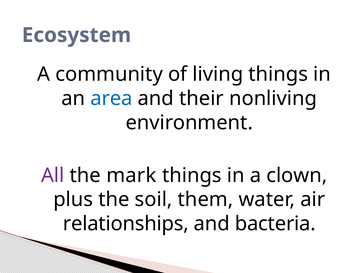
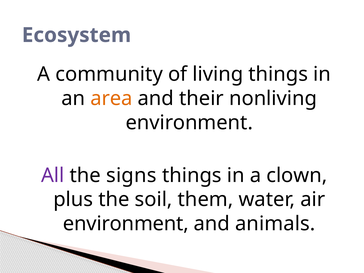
area colour: blue -> orange (111, 99)
mark: mark -> signs (131, 175)
relationships: relationships -> environment (126, 224)
bacteria: bacteria -> animals (275, 224)
